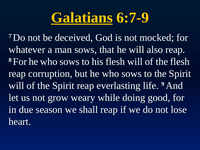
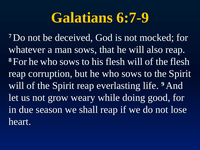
Galatians underline: present -> none (82, 18)
